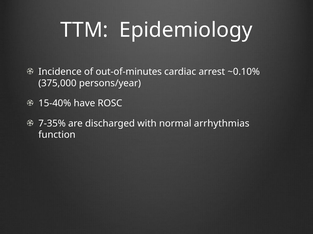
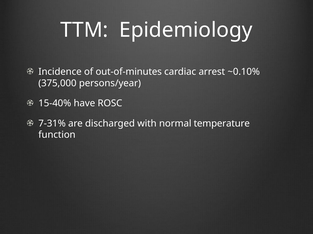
7-35%: 7-35% -> 7-31% (52, 124)
arrhythmias: arrhythmias -> temperature (222, 124)
